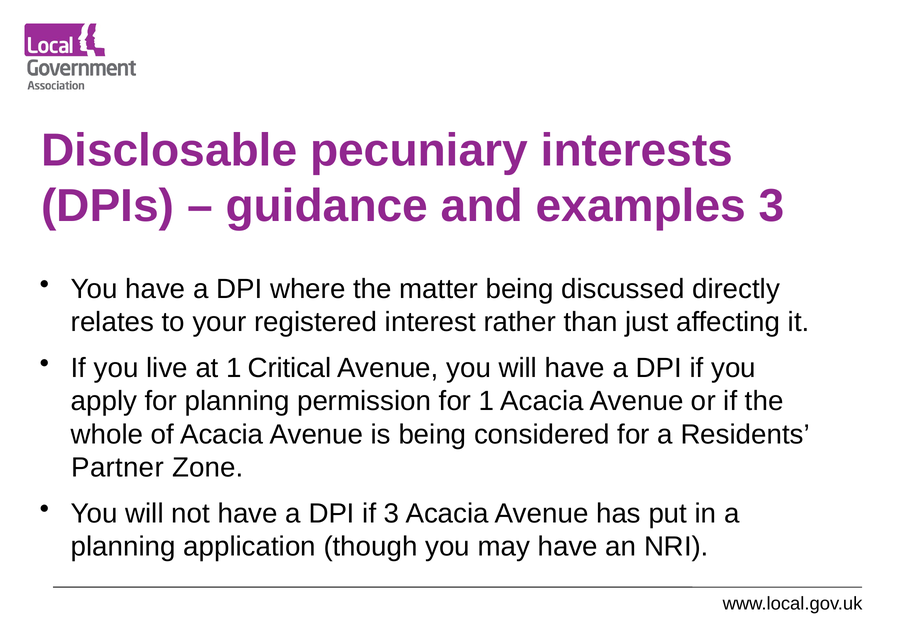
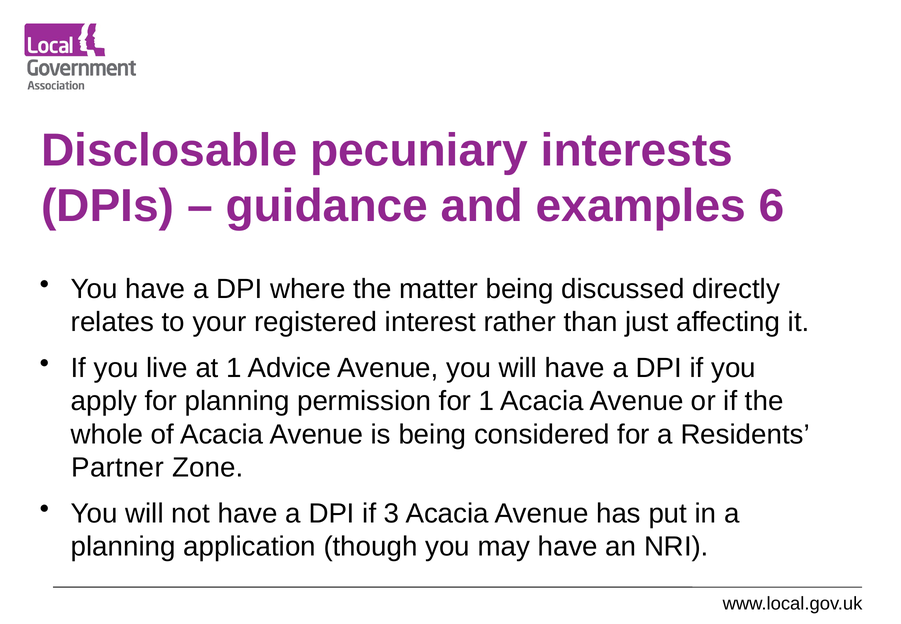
examples 3: 3 -> 6 (772, 206)
Critical: Critical -> Advice (290, 368)
